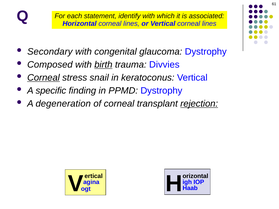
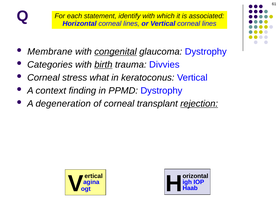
Secondary: Secondary -> Membrane (50, 52)
congenital underline: none -> present (116, 52)
Composed: Composed -> Categories (50, 65)
Corneal underline: present -> none (43, 78)
snail: snail -> what (99, 78)
specific: specific -> context (51, 91)
